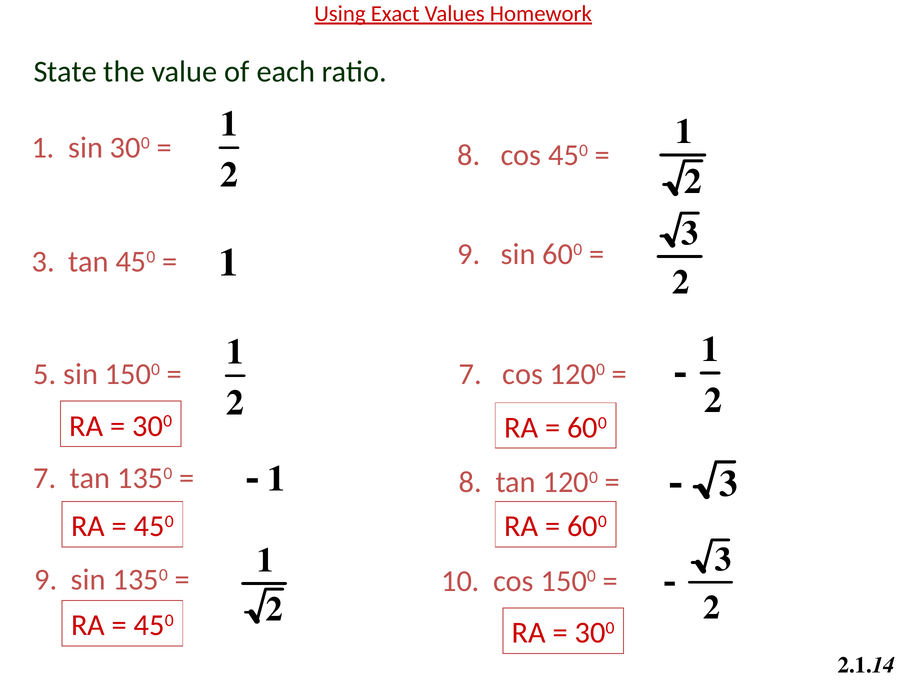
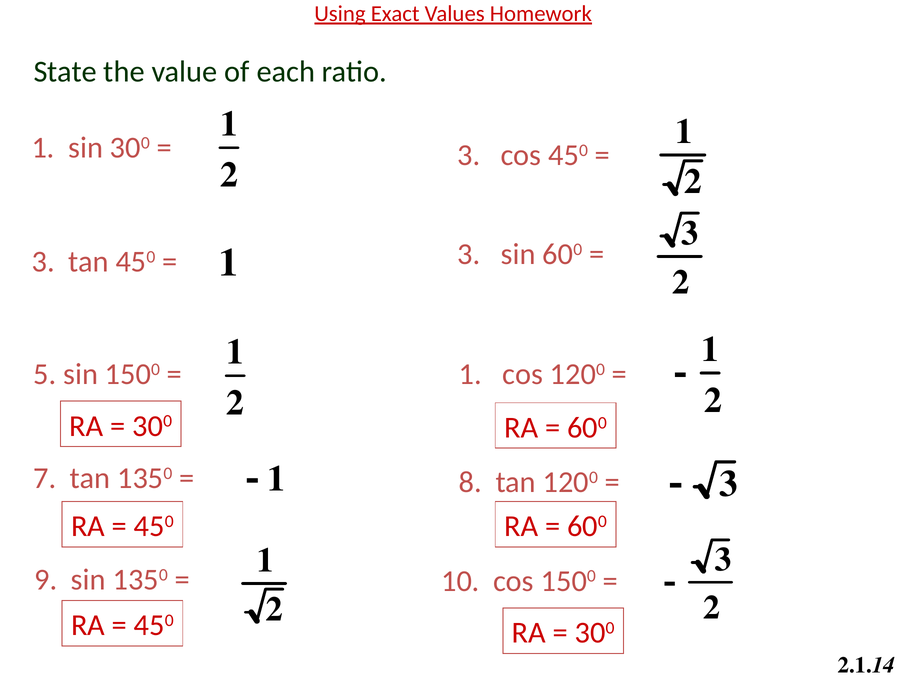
8: 8 -> 3 (469, 155)
9: 9 -> 3 (469, 254)
7: 7 -> 1 (470, 374)
